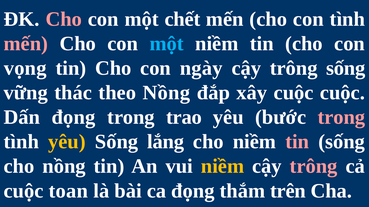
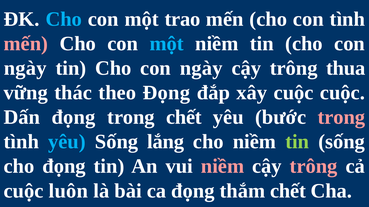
Cho colour: pink -> light blue (64, 19)
chết: chết -> trao (182, 19)
vọng: vọng -> ngày (25, 68)
trông sống: sống -> thua (346, 68)
theo Nồng: Nồng -> Đọng (166, 93)
trong trao: trao -> chết (184, 118)
yêu colour: yellow -> light blue (67, 142)
tin colour: pink -> light green (297, 142)
cho nồng: nồng -> đọng (64, 167)
niềm colour: yellow -> pink (223, 167)
toan: toan -> luôn (68, 191)
thắm trên: trên -> chết (288, 191)
